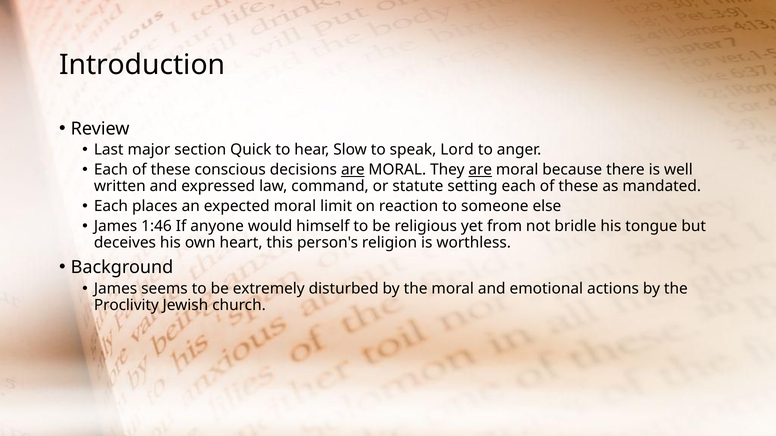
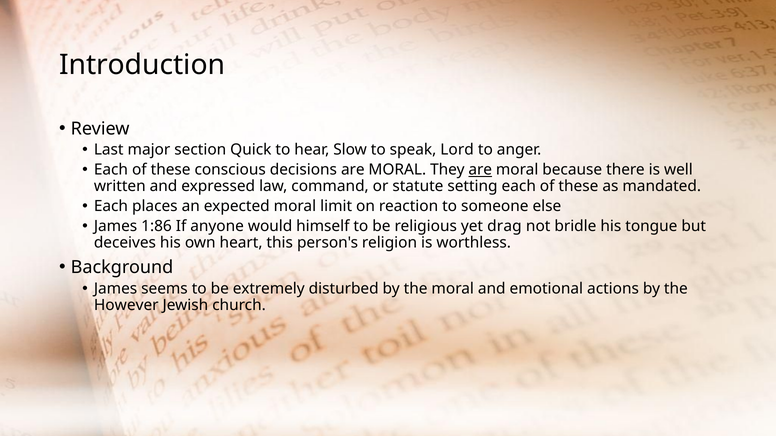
are underline: present -> none (353, 170)
1:46: 1:46 -> 1:86 (156, 226)
from: from -> drag (504, 226)
Proclivity: Proclivity -> However (126, 306)
